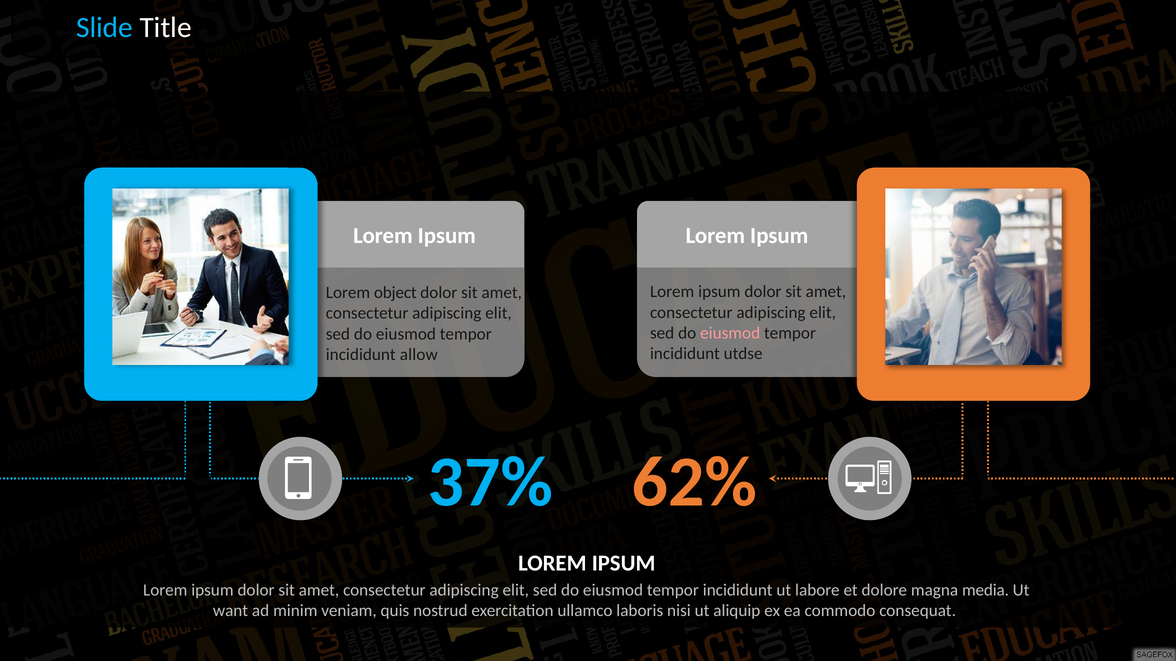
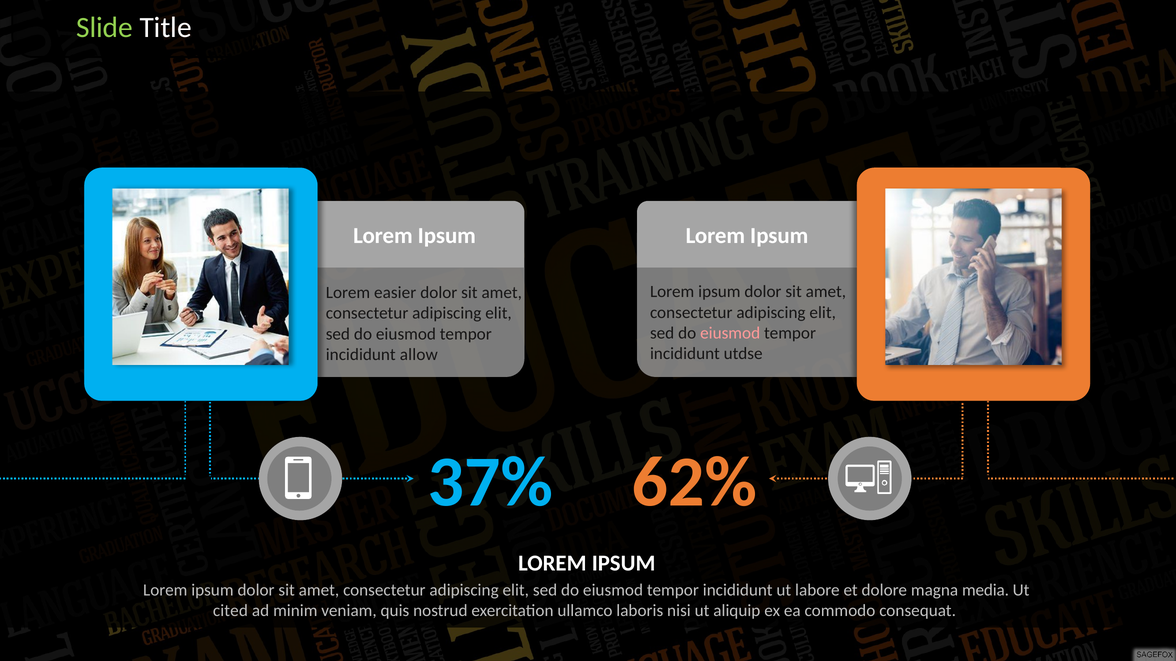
Slide colour: light blue -> light green (105, 28)
object: object -> easier (395, 293)
want: want -> cited (230, 611)
